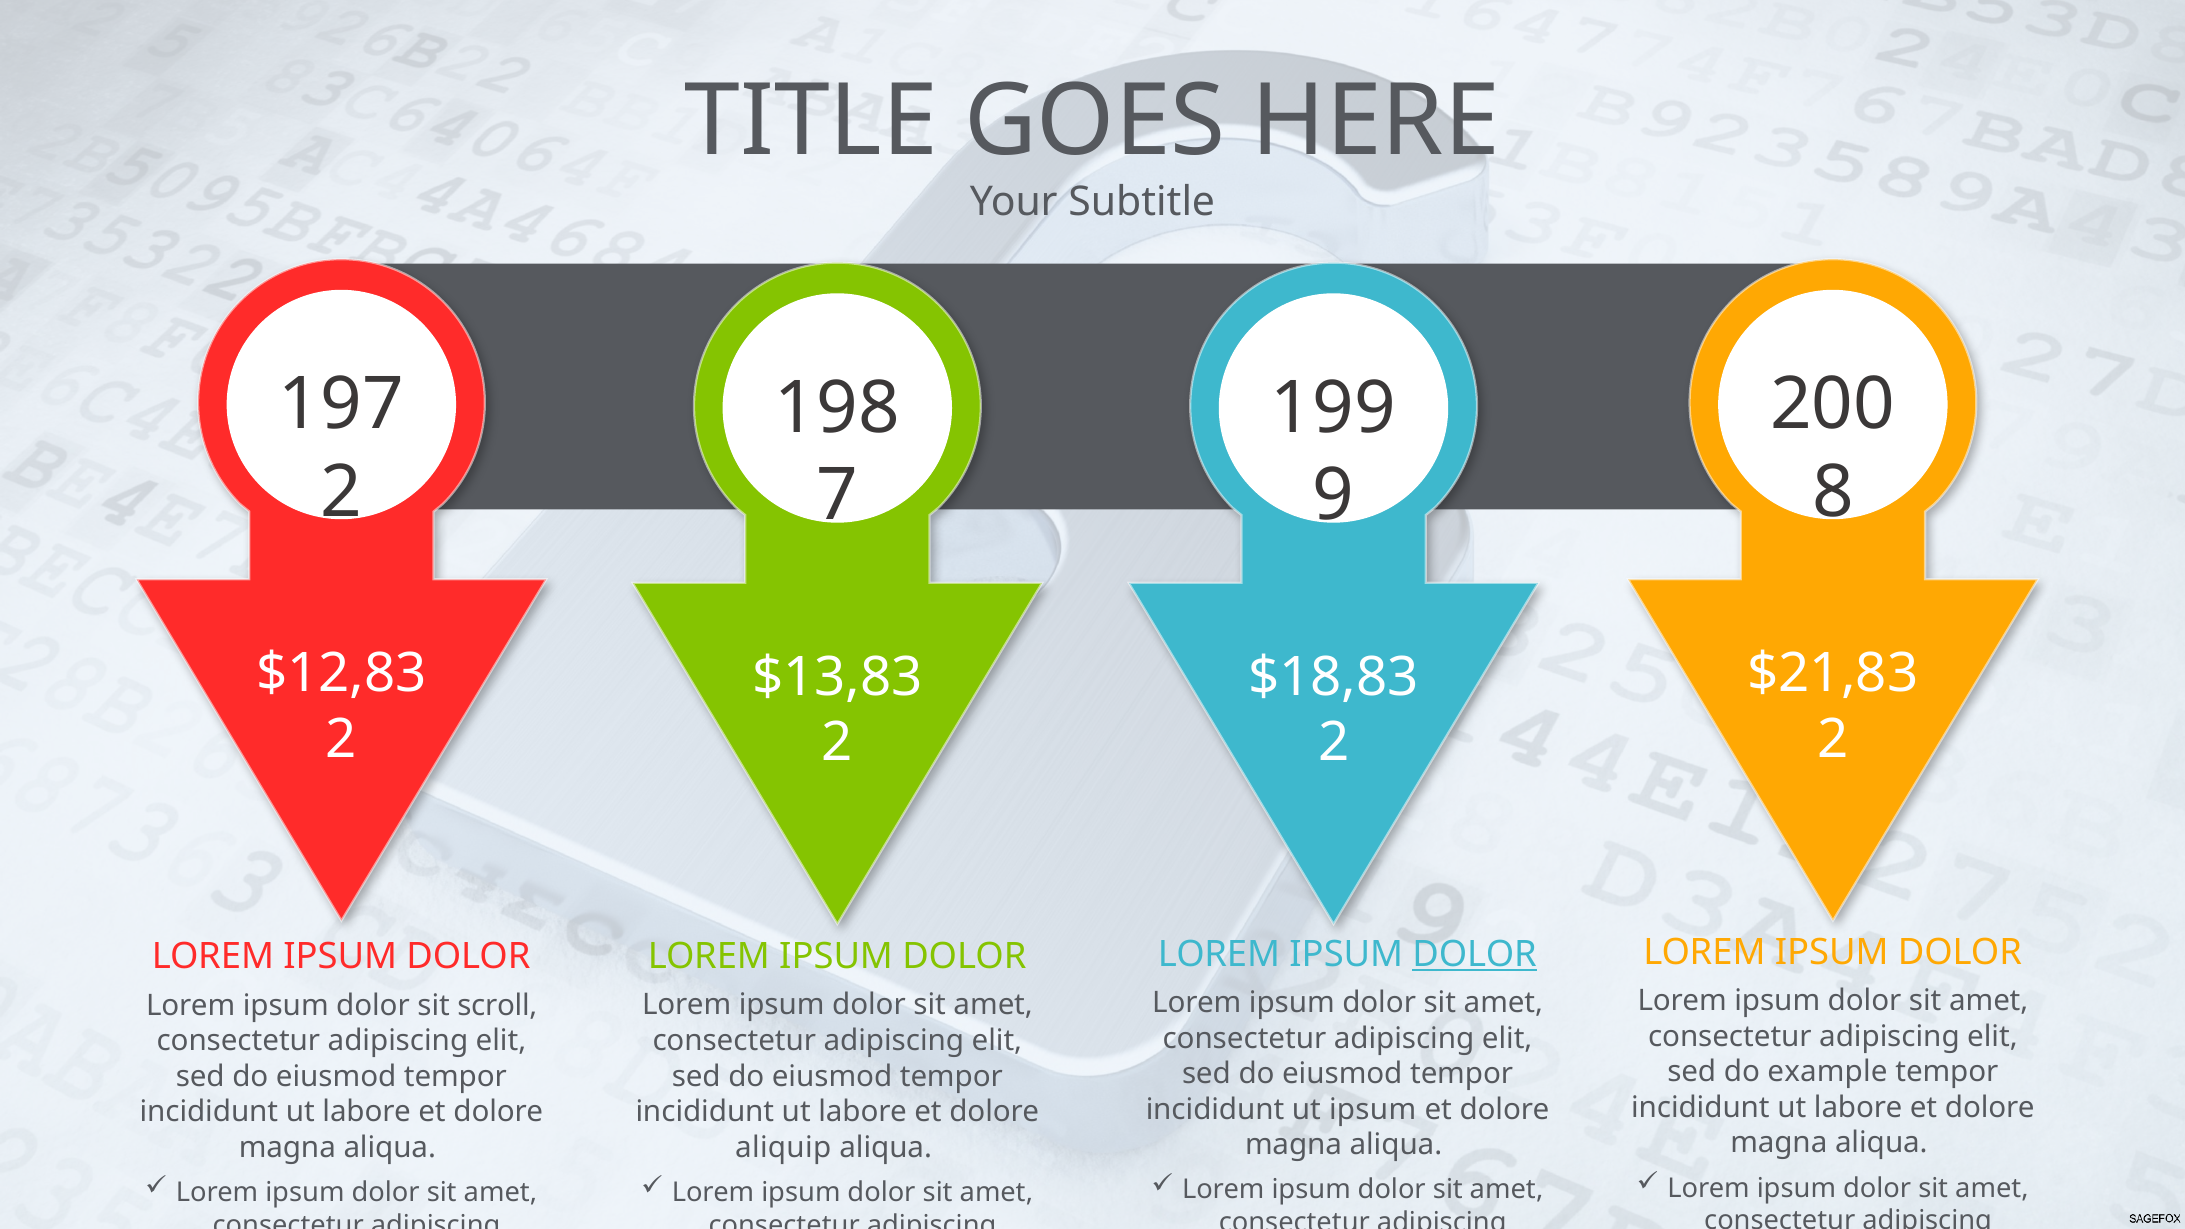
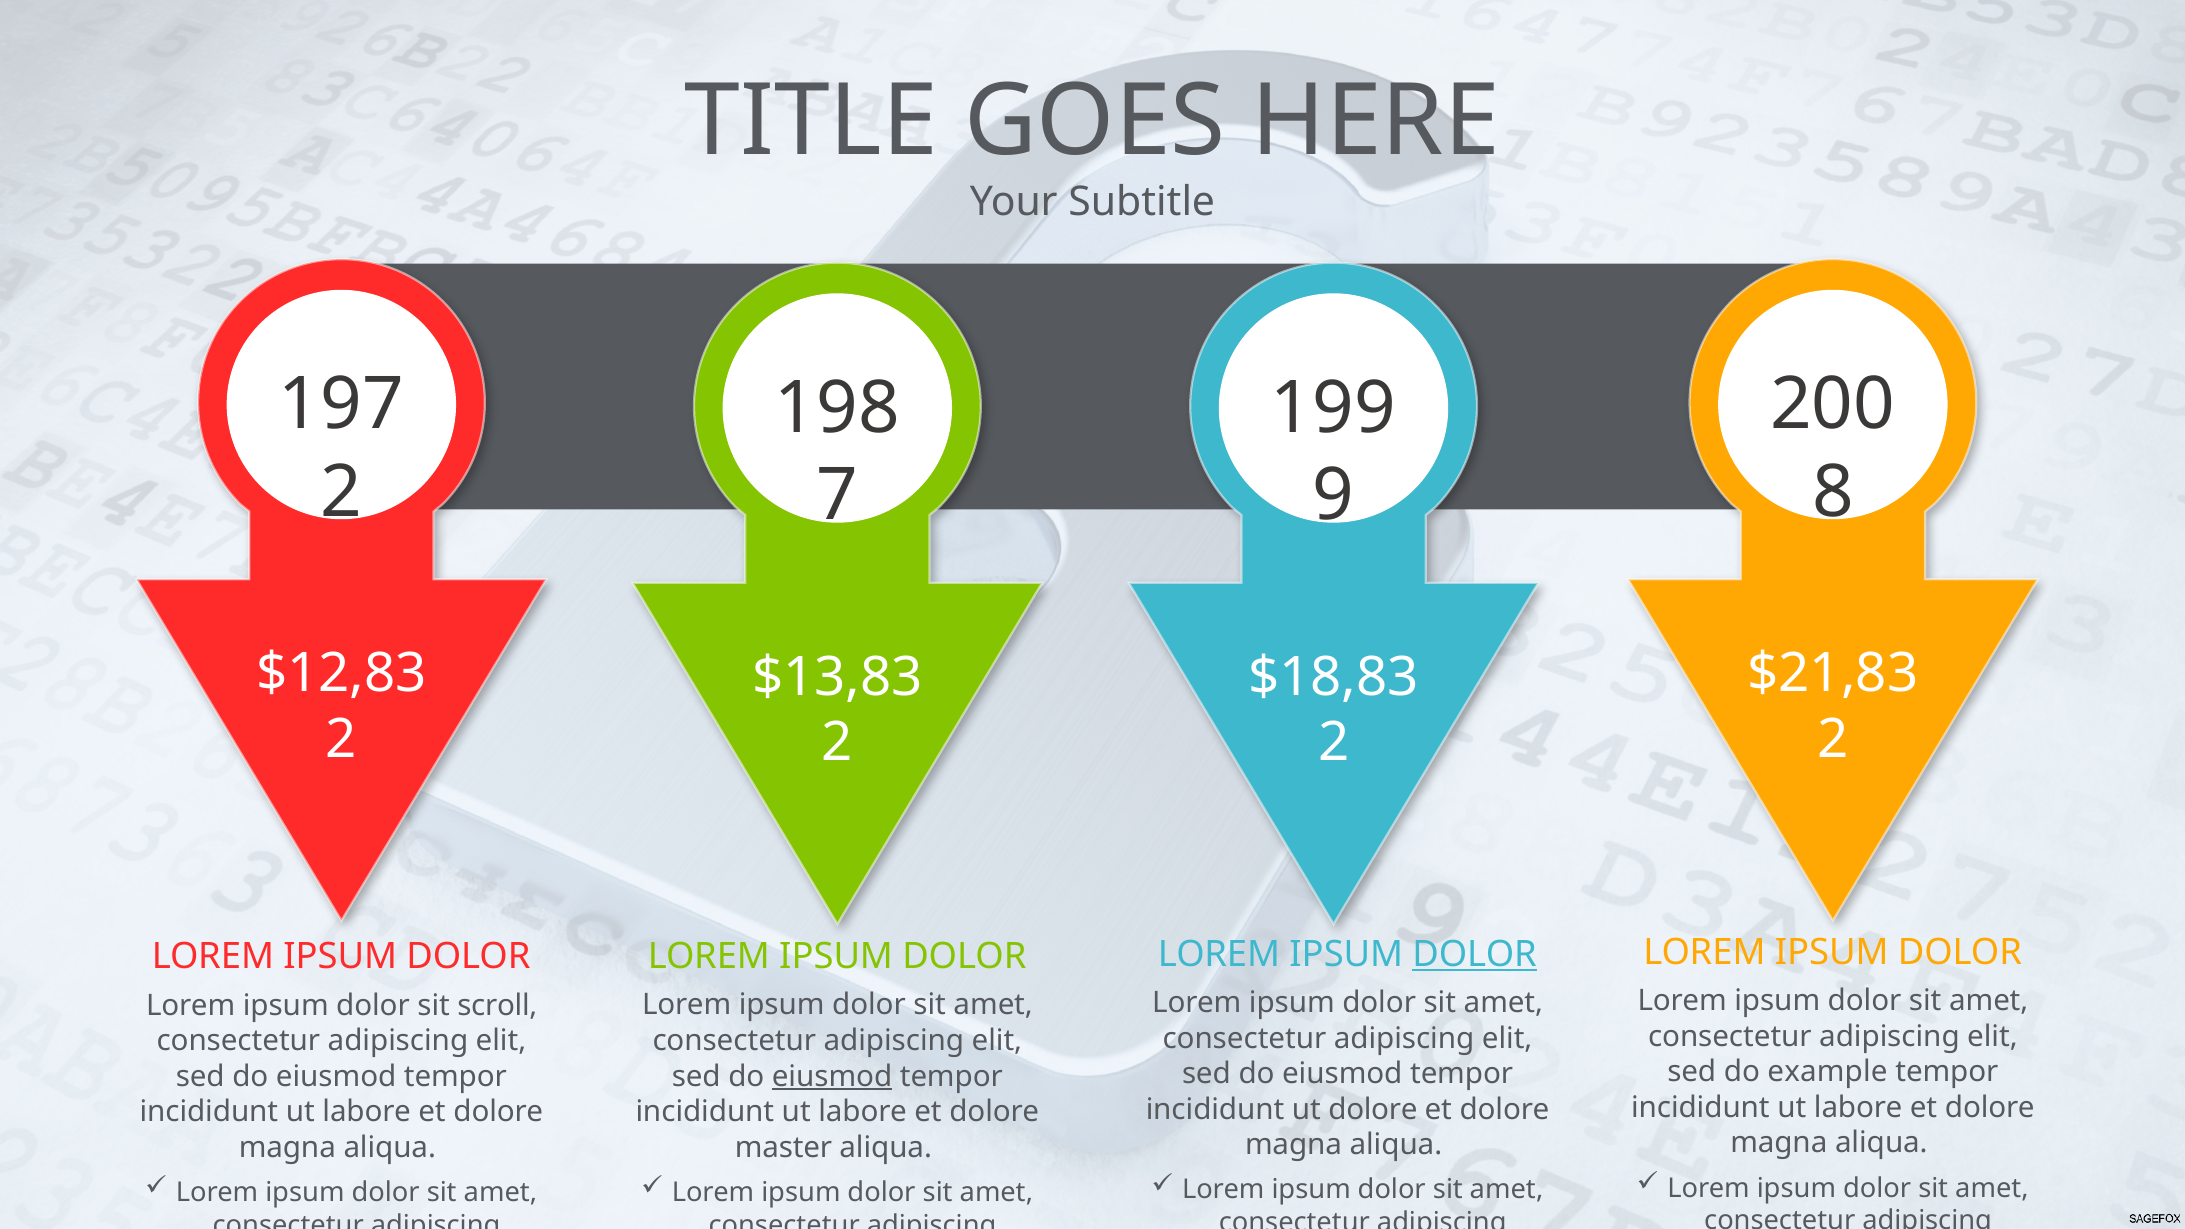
eiusmod underline: none -> present (832, 1076)
ut ipsum: ipsum -> dolore (1373, 1110)
aliquip: aliquip -> master (783, 1147)
